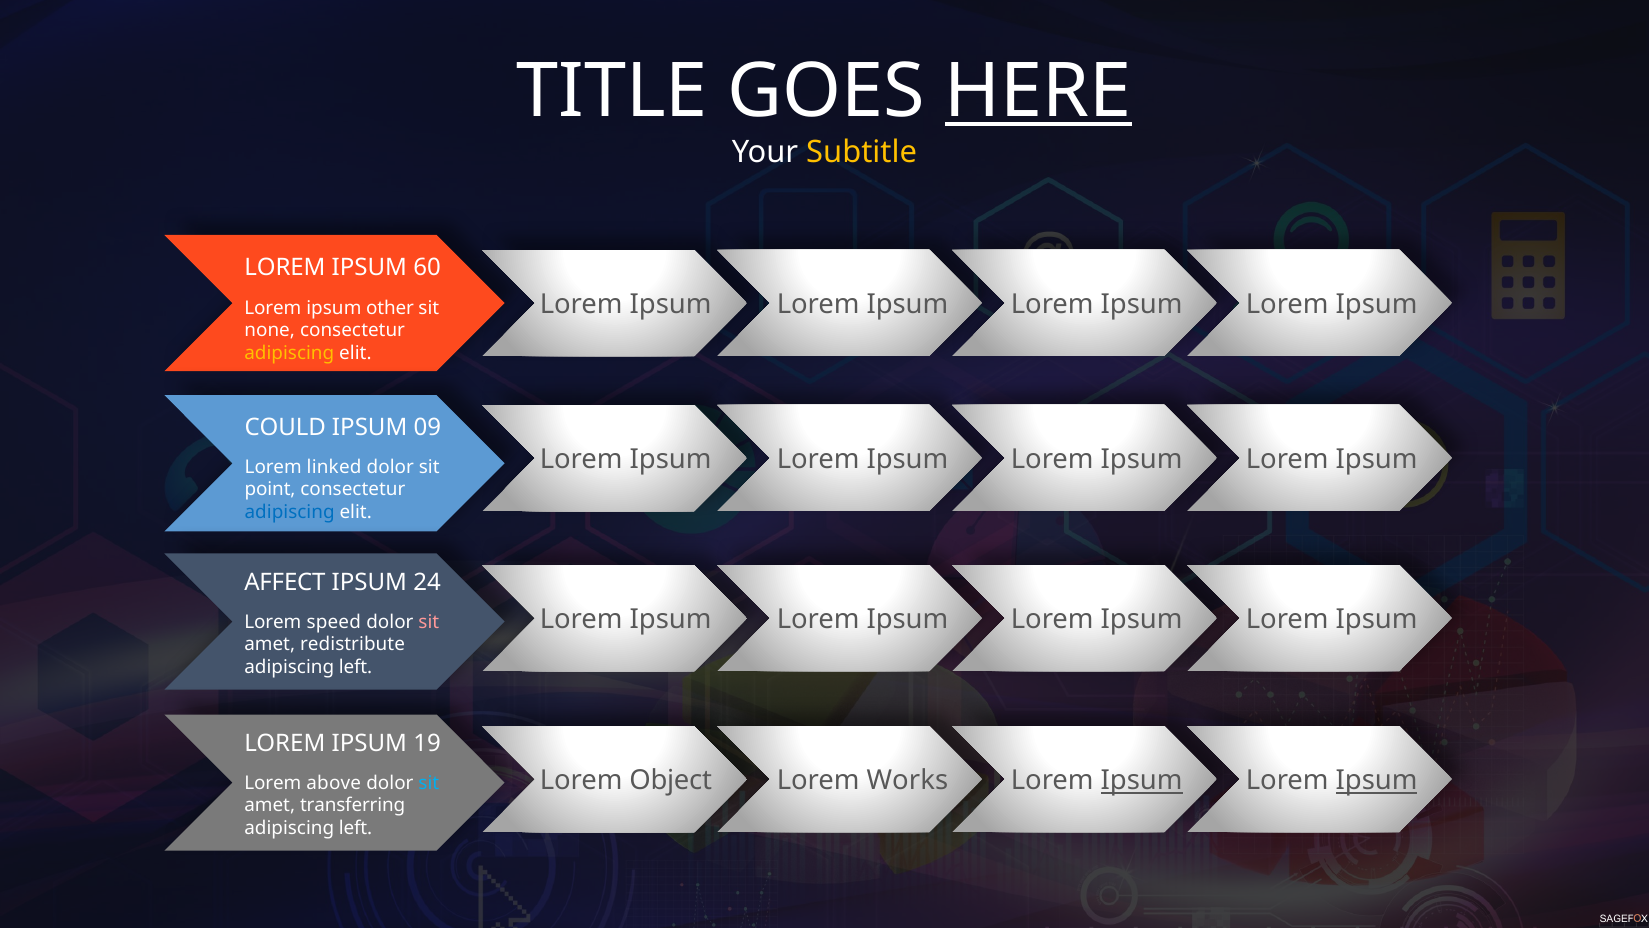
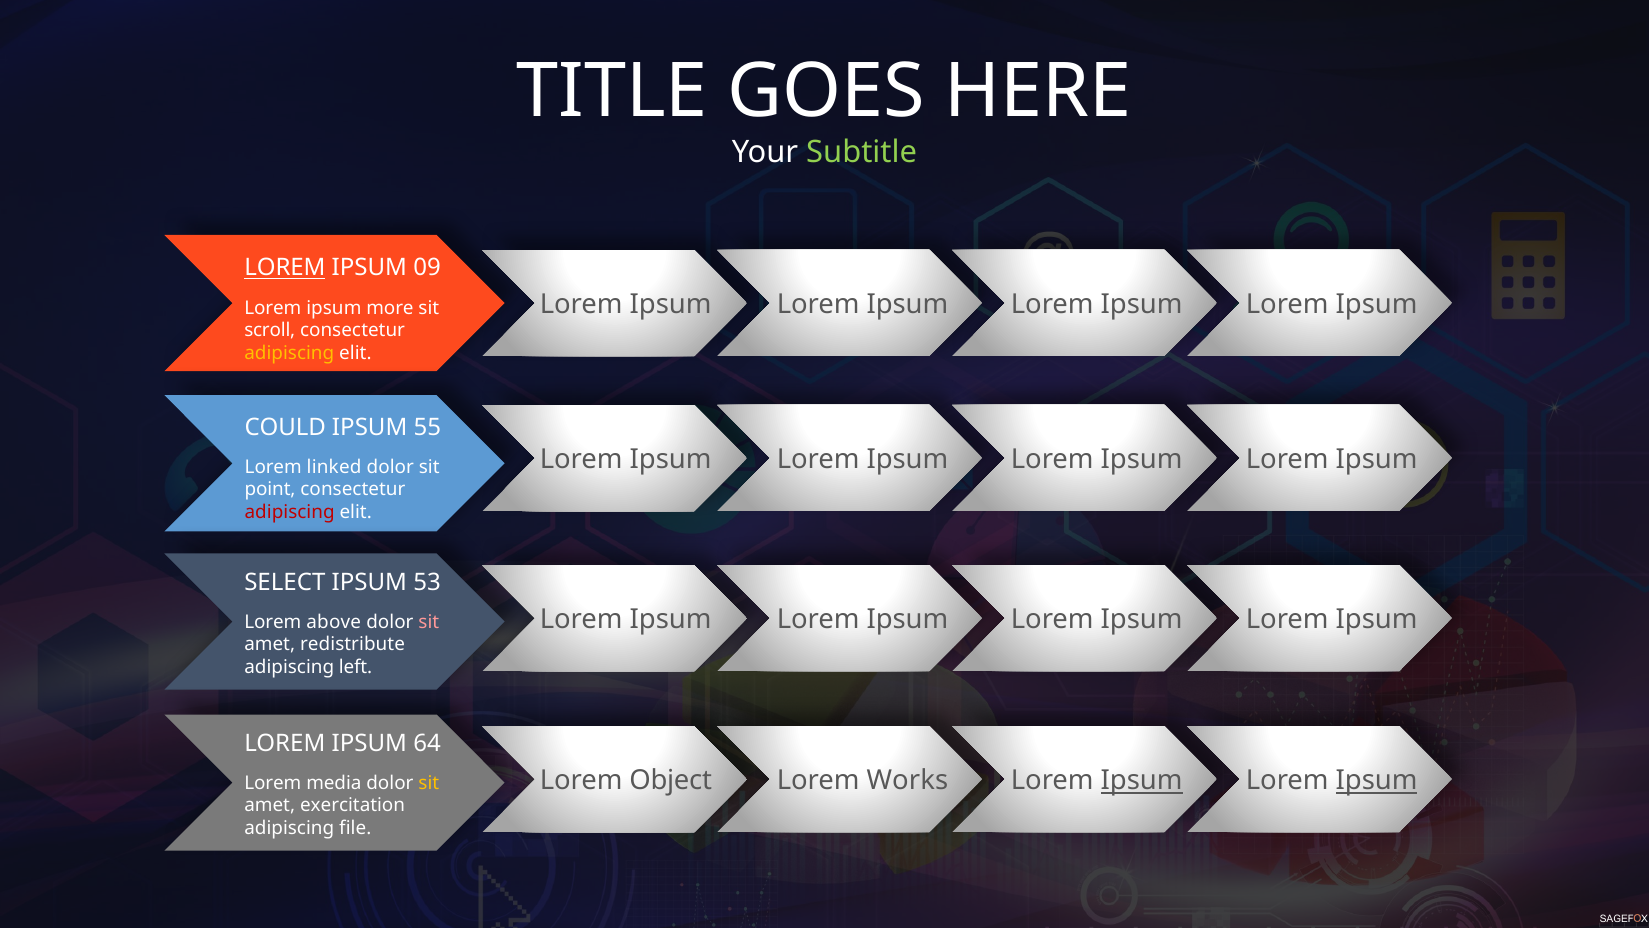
HERE underline: present -> none (1038, 92)
Subtitle colour: yellow -> light green (862, 152)
LOREM underline: none -> present (285, 268)
60: 60 -> 09 (427, 268)
other: other -> more (390, 308)
none: none -> scroll (270, 330)
09: 09 -> 55 (427, 427)
adipiscing colour: blue -> red (290, 512)
AFFECT: AFFECT -> SELECT (285, 582)
24: 24 -> 53 (427, 582)
speed: speed -> above (334, 622)
19: 19 -> 64 (427, 743)
above: above -> media (334, 783)
sit colour: light blue -> yellow (429, 783)
transferring: transferring -> exercitation (353, 805)
left: left -> file (355, 828)
